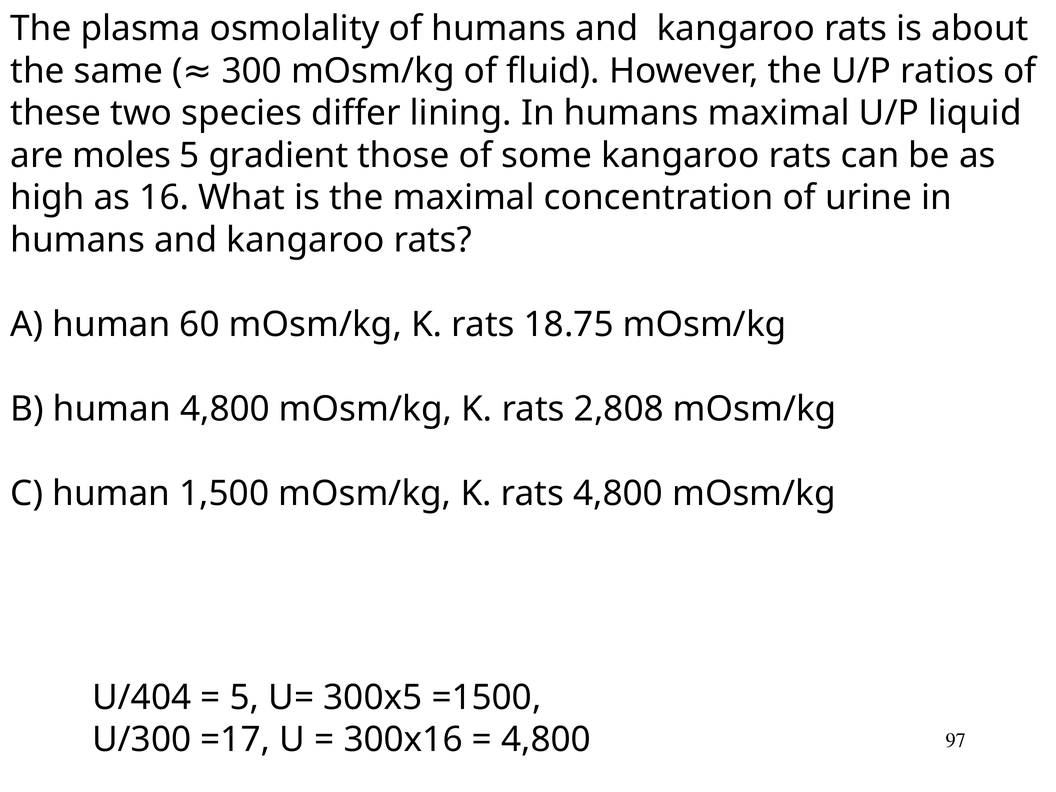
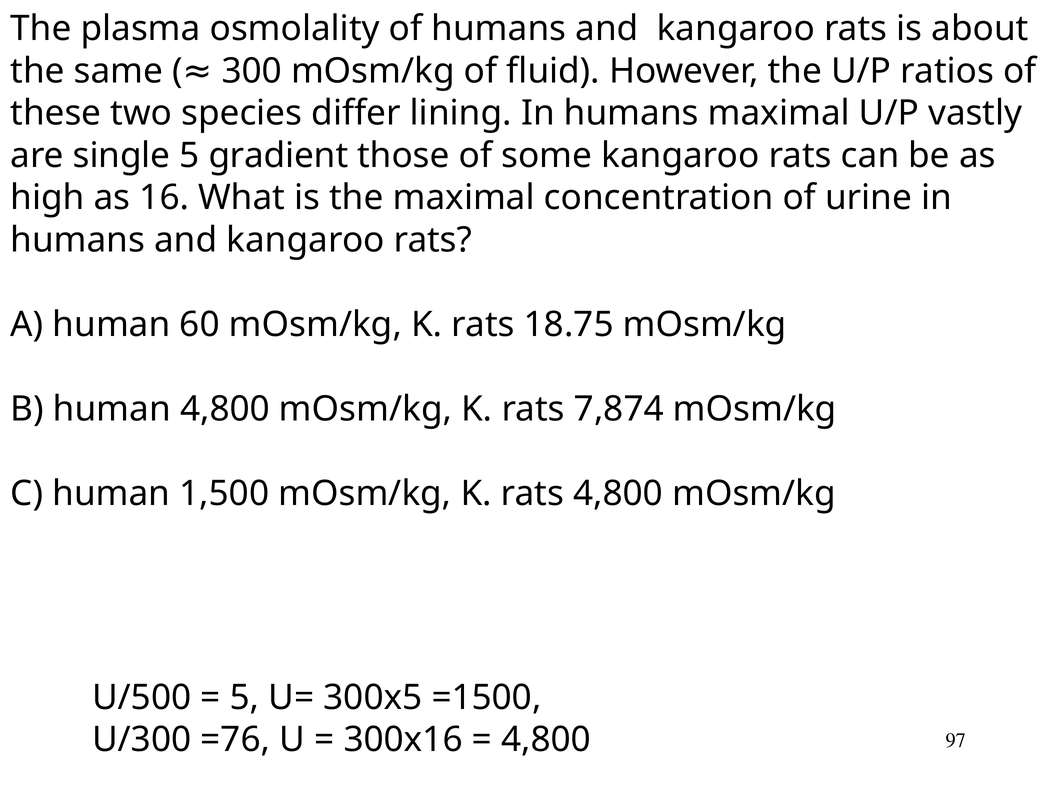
liquid: liquid -> vastly (975, 113)
moles: moles -> single (122, 155)
2,808: 2,808 -> 7,874 (619, 409)
U/404: U/404 -> U/500 (142, 698)
=17: =17 -> =76 (235, 740)
